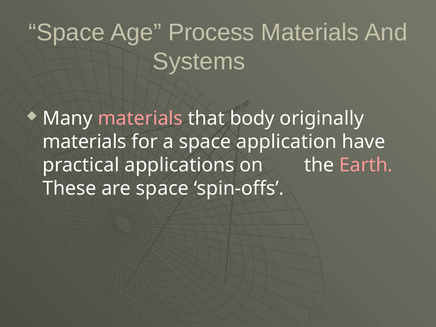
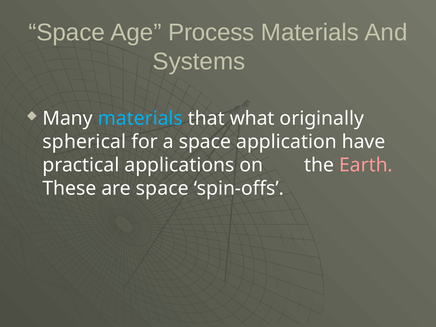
materials colour: pink -> light blue (140, 119)
body: body -> what (252, 119)
materials: materials -> spherical (84, 142)
